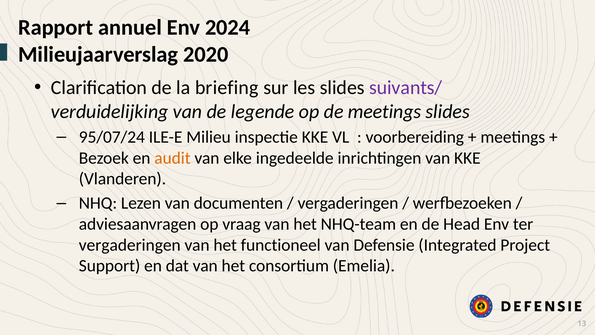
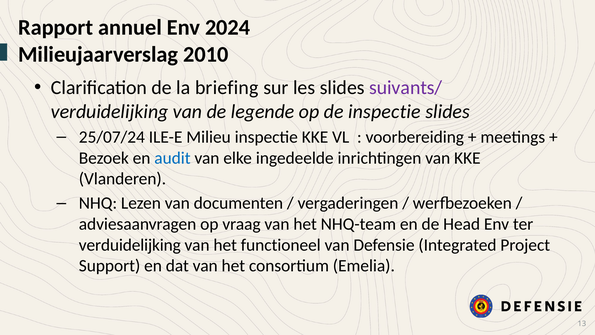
2020: 2020 -> 2010 (206, 54)
de meetings: meetings -> inspectie (384, 111)
95/07/24: 95/07/24 -> 25/07/24 (112, 137)
audit colour: orange -> blue (172, 158)
vergaderingen: vergaderingen -> verduidelijking (130, 245)
